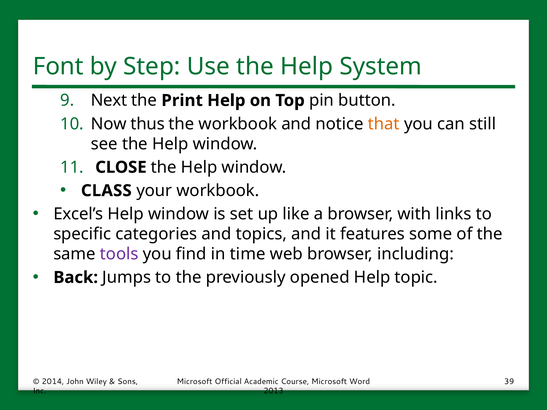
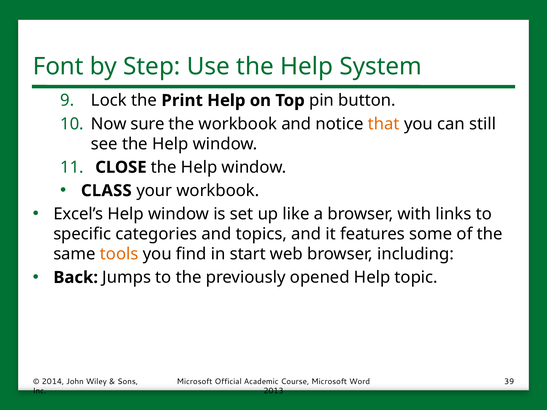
Next: Next -> Lock (109, 101)
thus: thus -> sure (148, 124)
tools colour: purple -> orange (119, 254)
time: time -> start (248, 254)
